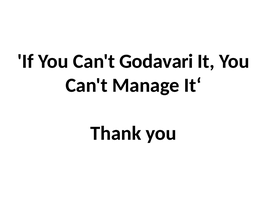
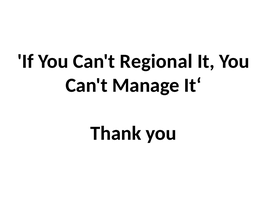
Godavari: Godavari -> Regional (156, 61)
